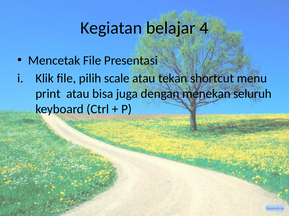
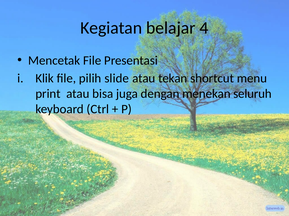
scale: scale -> slide (117, 79)
